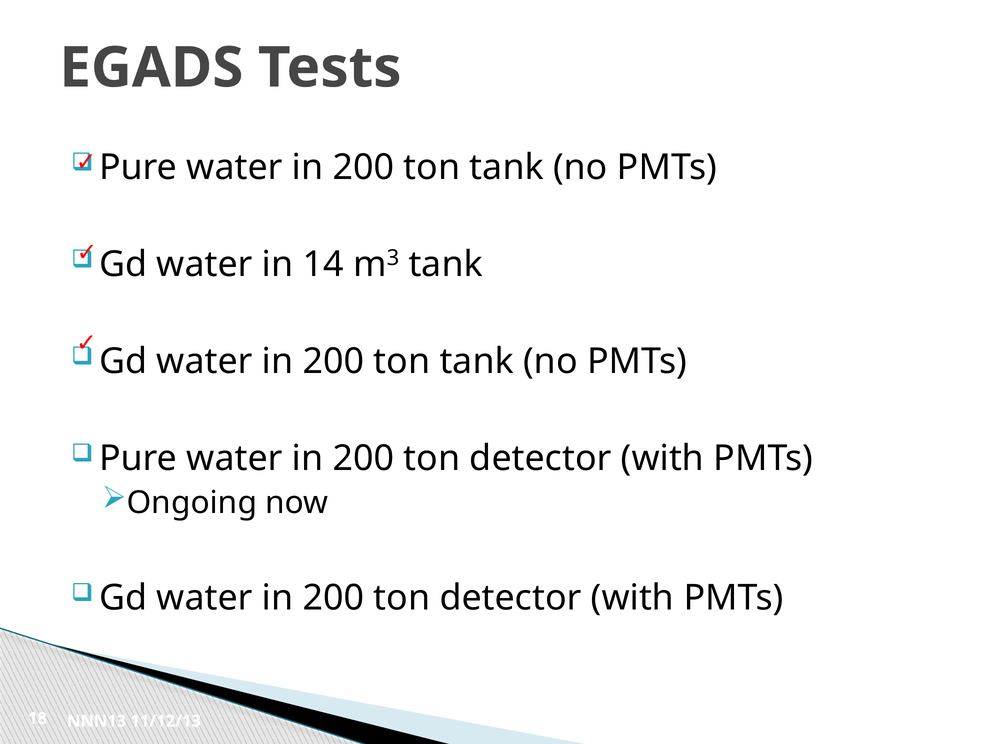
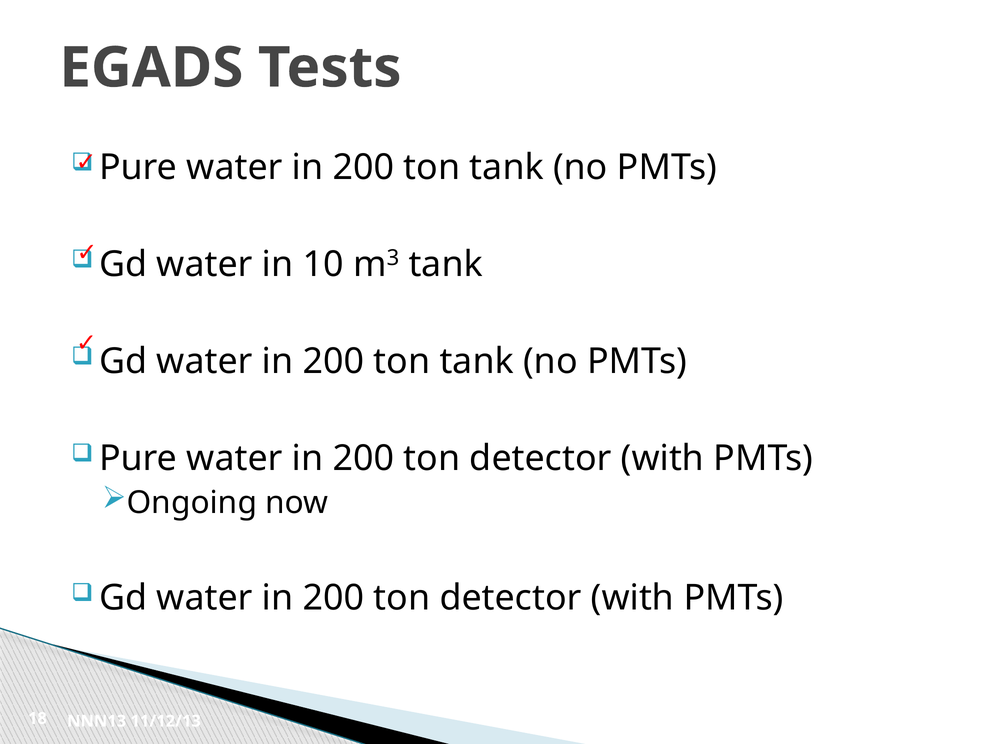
14: 14 -> 10 (323, 265)
